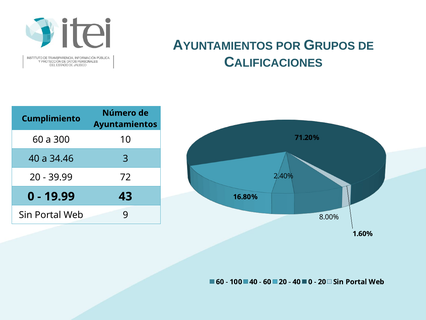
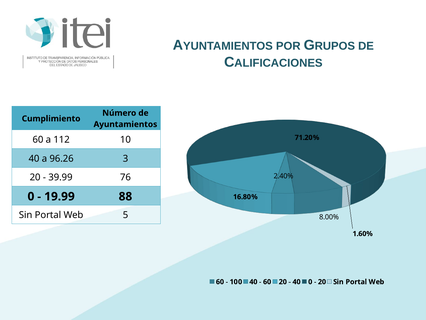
300: 300 -> 112 (62, 140)
34.46: 34.46 -> 96.26 (62, 158)
72: 72 -> 76 (125, 177)
43: 43 -> 88 (125, 196)
9: 9 -> 5 (125, 215)
